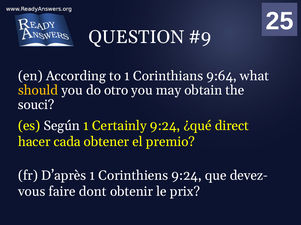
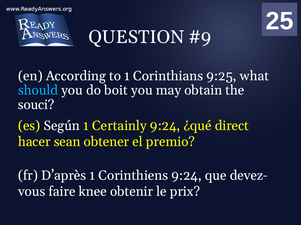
9:64: 9:64 -> 9:25 (221, 76)
should colour: yellow -> light blue (38, 91)
otro: otro -> boit (116, 91)
cada: cada -> sean (67, 142)
dont: dont -> knee (93, 192)
